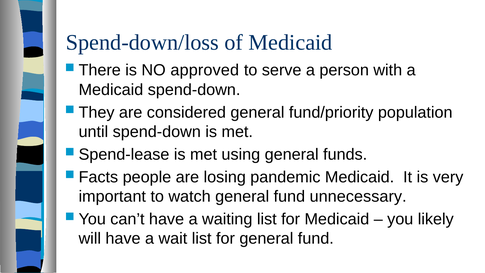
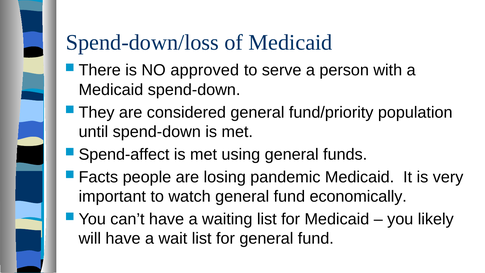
Spend-lease: Spend-lease -> Spend-affect (124, 154)
unnecessary: unnecessary -> economically (358, 196)
